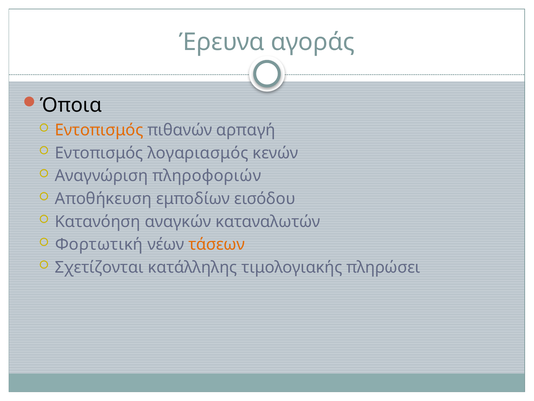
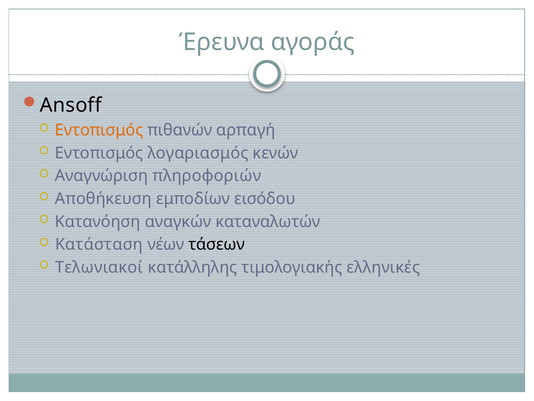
Όποια: Όποια -> Ansoff (71, 105)
Φορτωτική: Φορτωτική -> Κατάσταση (99, 244)
τάσεων colour: orange -> black (217, 244)
Σχετίζονται: Σχετίζονται -> Τελωνιακοί (99, 267)
πληρώσει: πληρώσει -> ελληνικές (383, 267)
